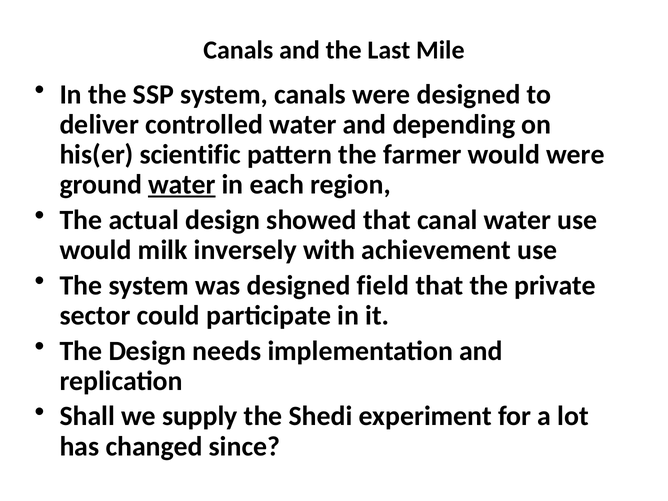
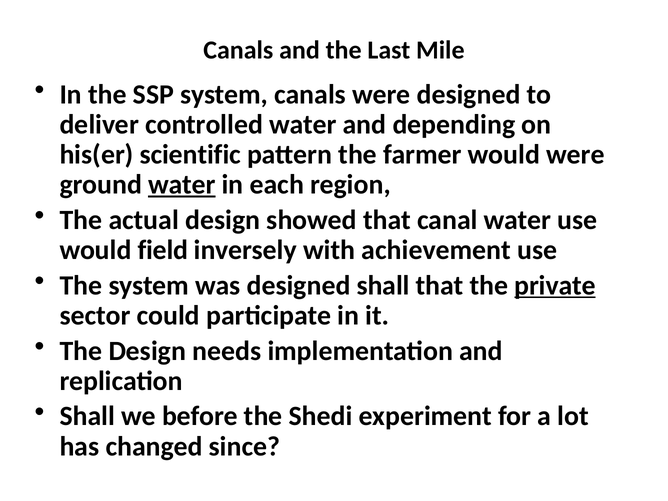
milk: milk -> field (163, 250)
designed field: field -> shall (383, 285)
private underline: none -> present (555, 285)
supply: supply -> before (200, 416)
